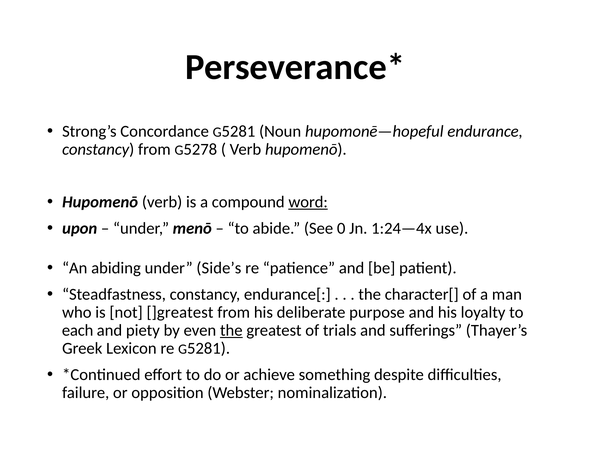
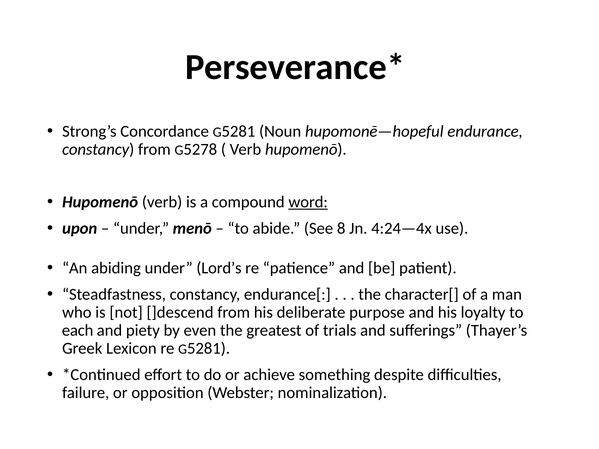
0: 0 -> 8 (341, 228)
1:24—4x: 1:24—4x -> 4:24—4x (401, 228)
Side’s: Side’s -> Lord’s (219, 268)
]greatest: ]greatest -> ]descend (180, 313)
the underline: present -> none (231, 331)
